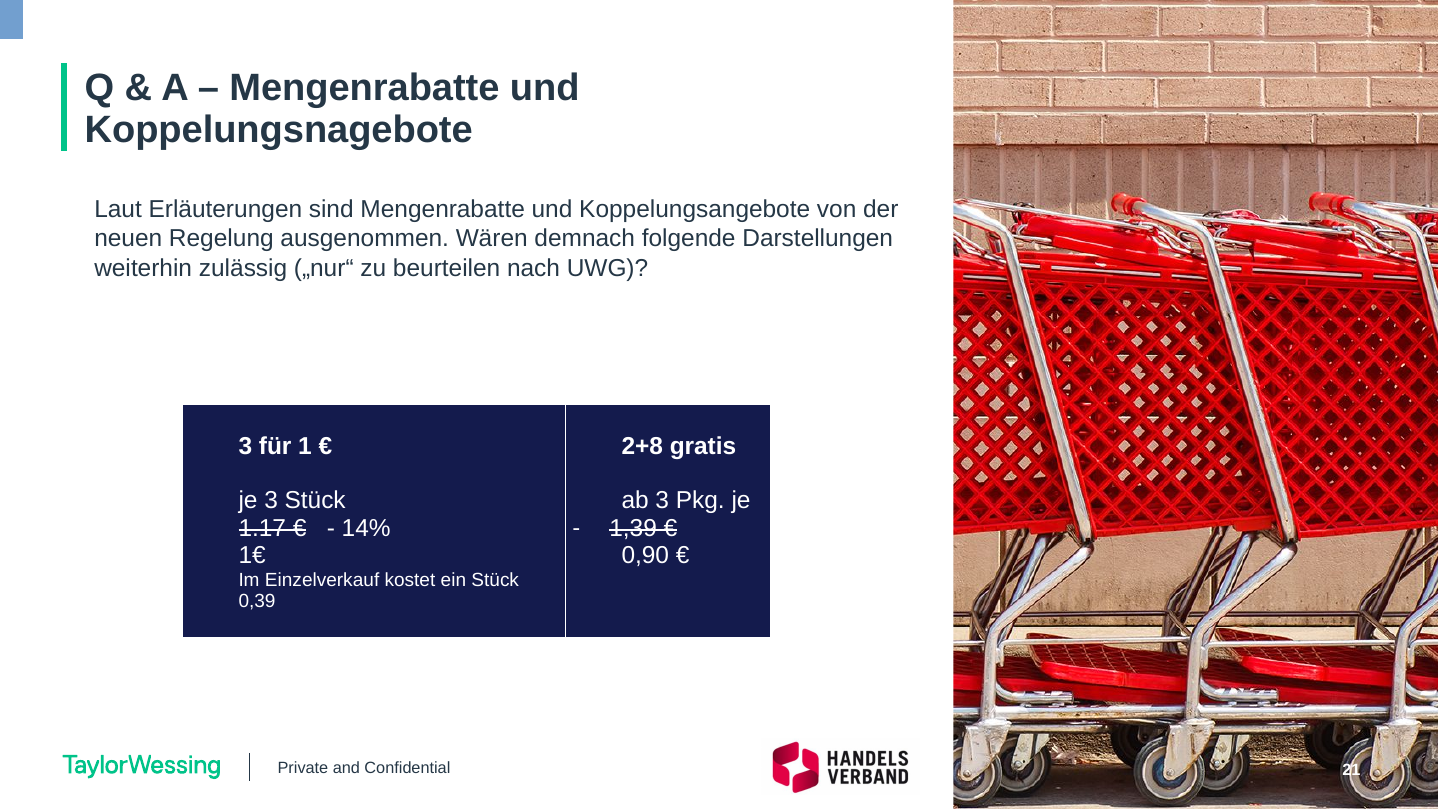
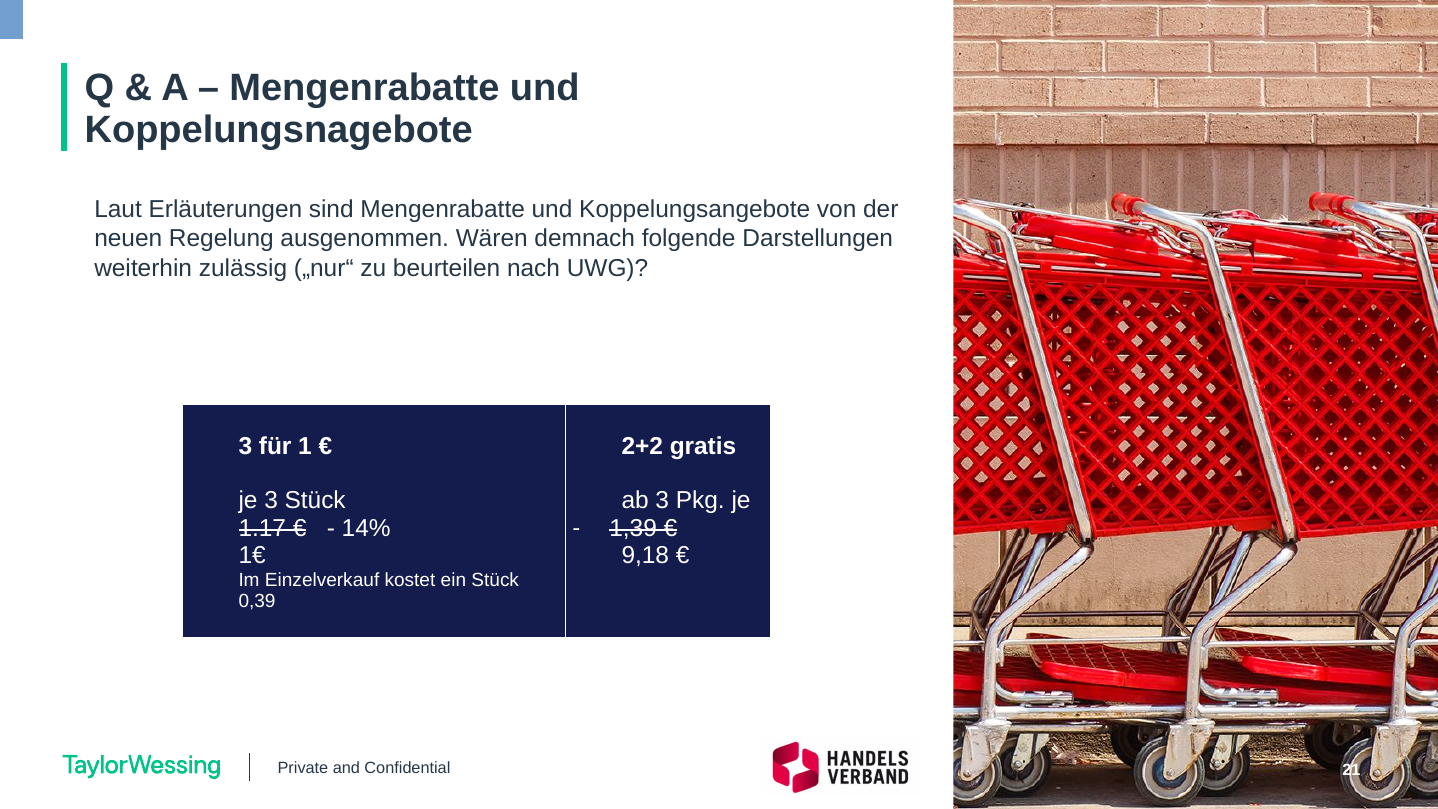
2+8: 2+8 -> 2+2 (642, 446)
0,90: 0,90 -> 9,18 (645, 555)
